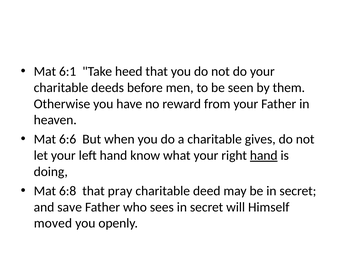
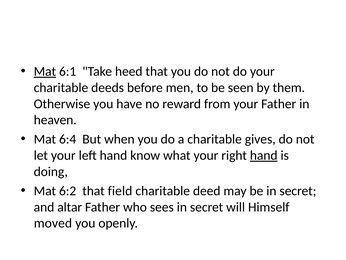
Mat underline: none -> present (45, 71)
6:6: 6:6 -> 6:4 (68, 139)
6:8: 6:8 -> 6:2 (68, 191)
pray: pray -> field (120, 191)
save: save -> altar (70, 207)
